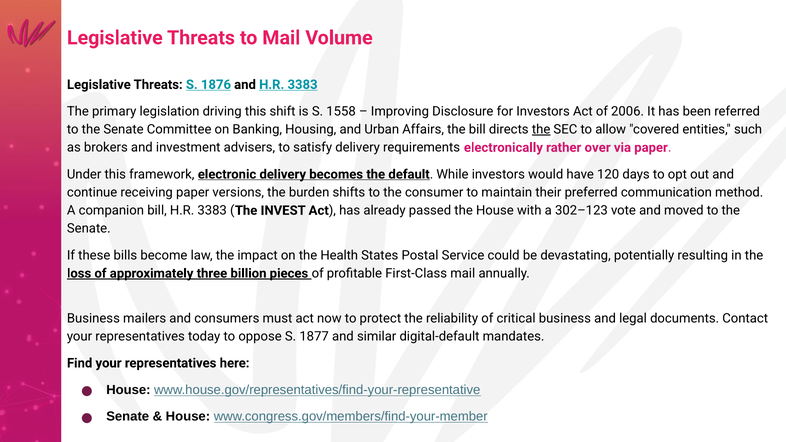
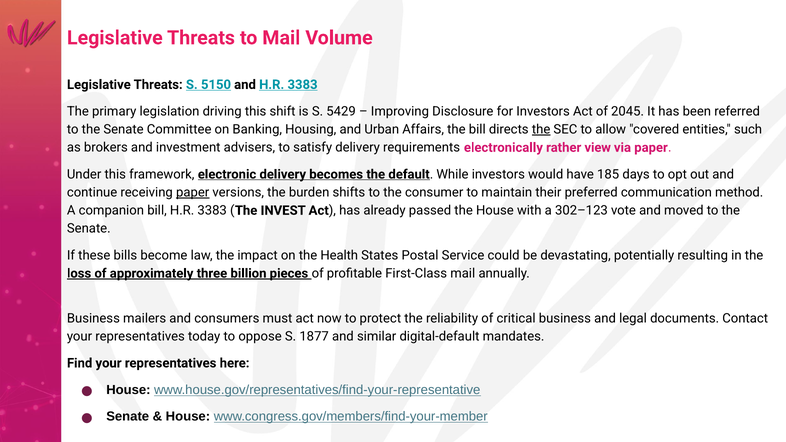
1876: 1876 -> 5150 (216, 85)
1558: 1558 -> 5429 (341, 111)
2006: 2006 -> 2045 (628, 111)
over: over -> view (598, 148)
120: 120 -> 185 (608, 174)
paper underline: none -> present (193, 192)
